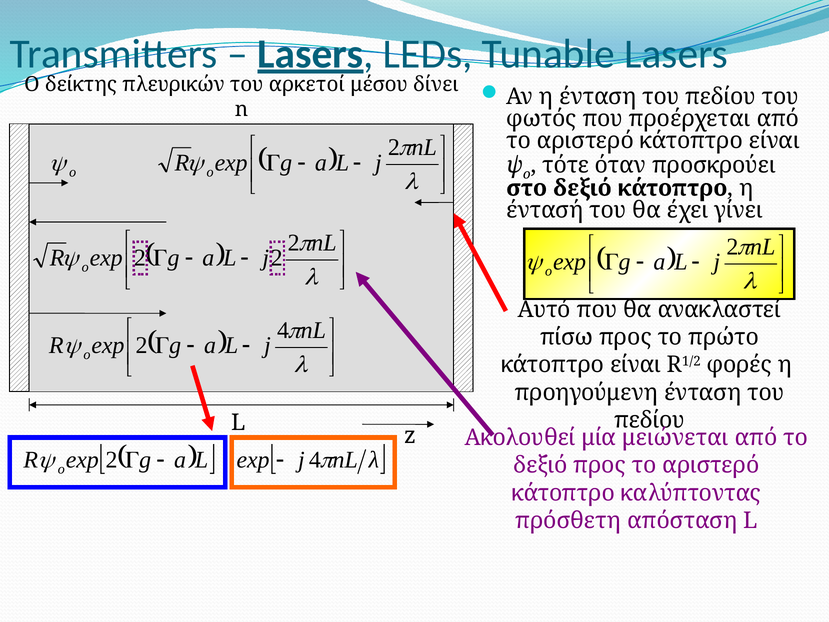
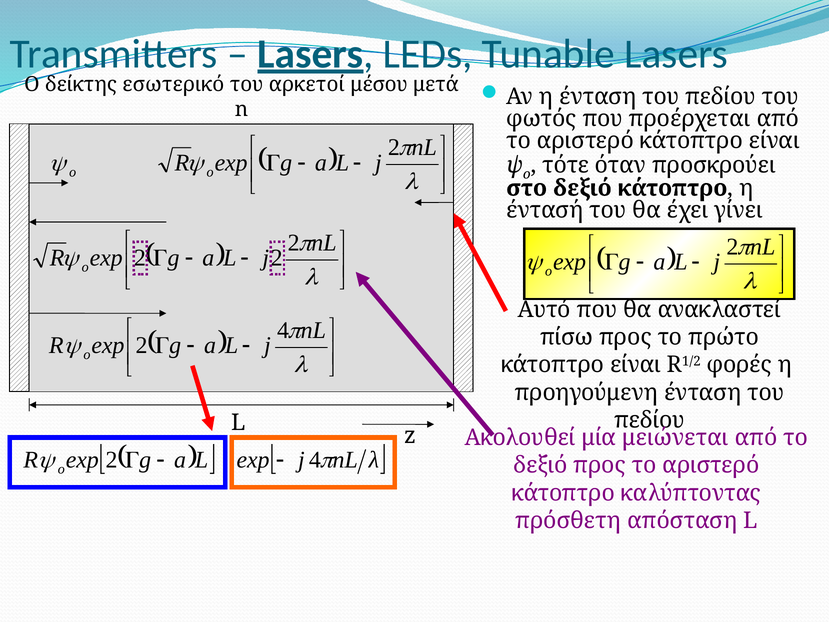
πλευρικών: πλευρικών -> εσωτερικό (173, 84)
δίνει: δίνει -> μετά (436, 84)
